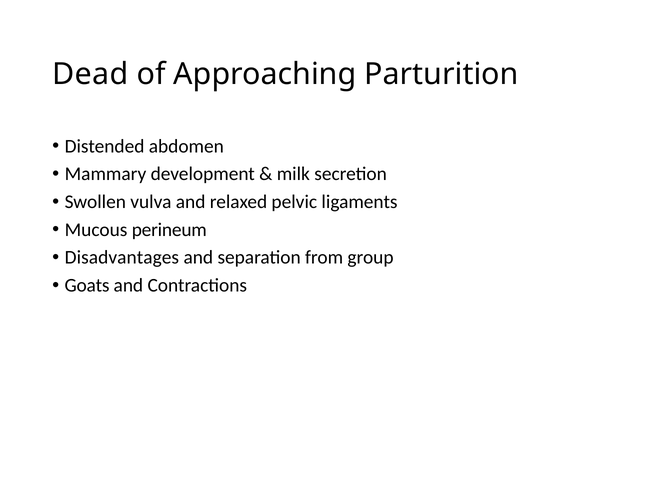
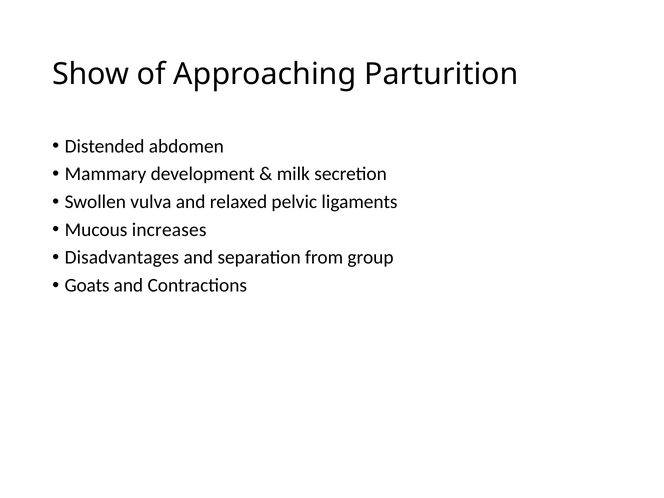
Dead: Dead -> Show (91, 74)
perineum: perineum -> increases (169, 230)
